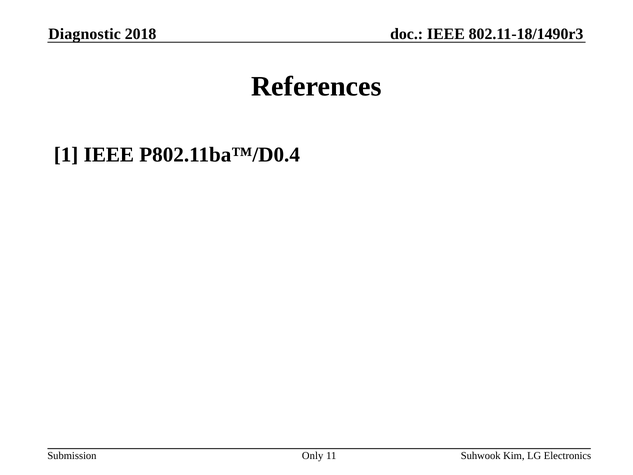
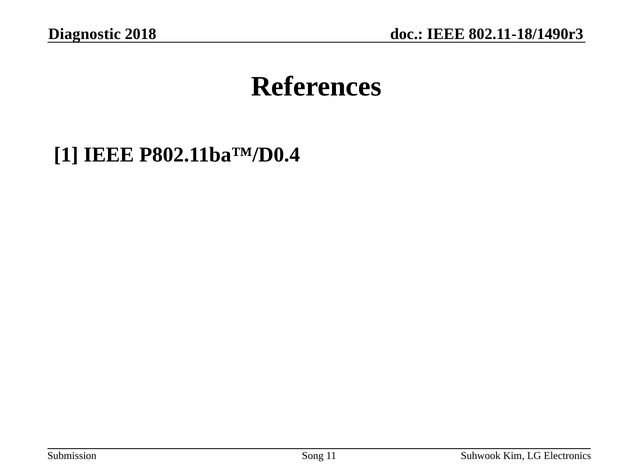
Only: Only -> Song (313, 455)
